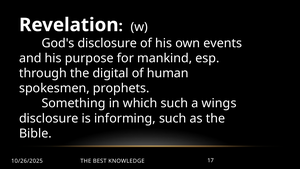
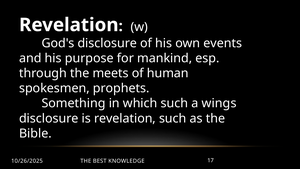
digital: digital -> meets (111, 73)
is informing: informing -> revelation (125, 118)
